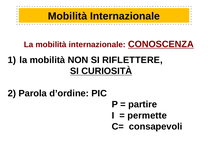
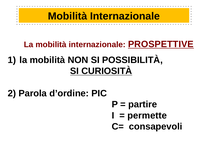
CONOSCENZA: CONOSCENZA -> PROSPETTIVE (161, 44)
RIFLETTERE: RIFLETTERE -> POSSIBILITÀ (132, 60)
